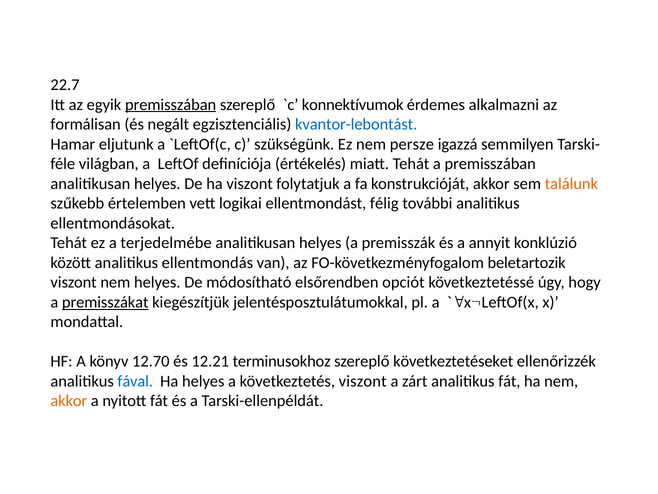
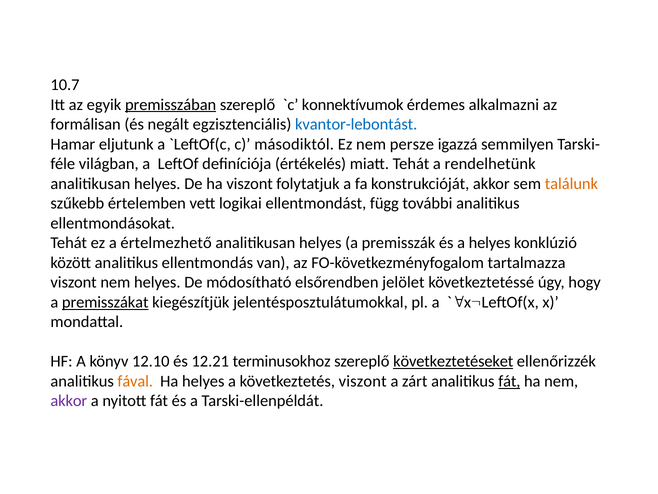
22.7: 22.7 -> 10.7 (65, 85)
szükségünk: szükségünk -> másodiktól (294, 144)
a premisszában: premisszában -> rendelhetünk (490, 164)
félig: félig -> függ (384, 203)
terjedelmébe: terjedelmébe -> értelmezhető (166, 243)
a annyit: annyit -> helyes (490, 243)
beletartozik: beletartozik -> tartalmazza (527, 262)
opciót: opciót -> jelölet (403, 282)
12.70: 12.70 -> 12.10 (151, 361)
következtetéseket underline: none -> present (453, 361)
fával colour: blue -> orange (135, 381)
fát underline: none -> present (509, 381)
akkor colour: orange -> purple (69, 401)
